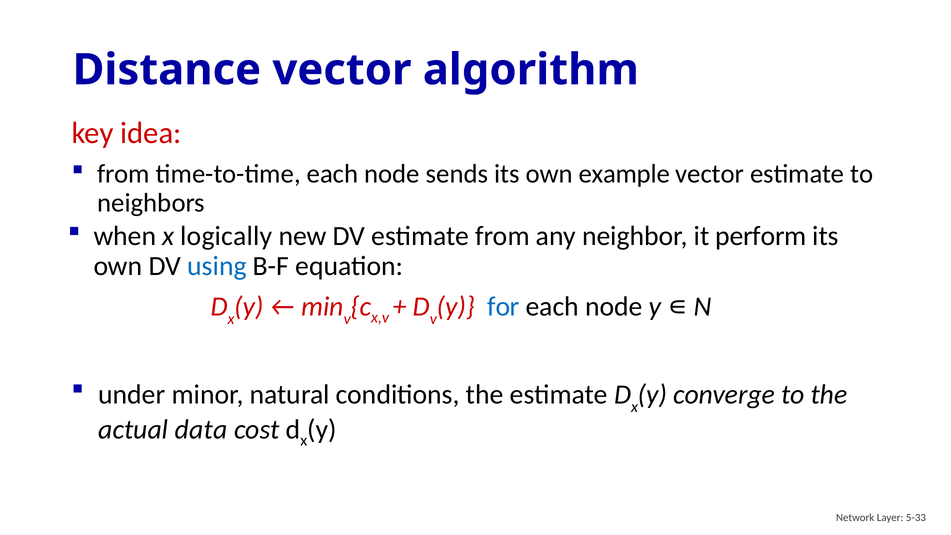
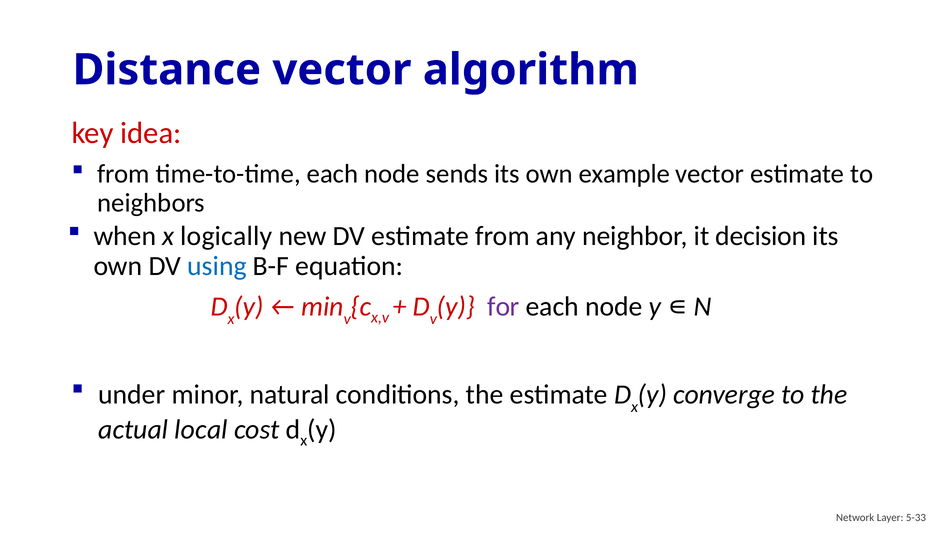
perform: perform -> decision (761, 236)
for colour: blue -> purple (503, 306)
data: data -> local (201, 430)
